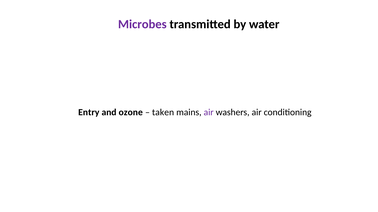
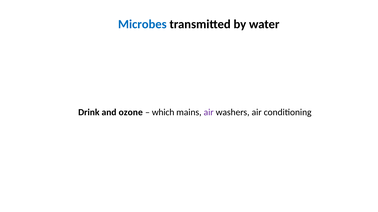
Microbes colour: purple -> blue (142, 24)
Entry: Entry -> Drink (89, 113)
taken: taken -> which (163, 113)
